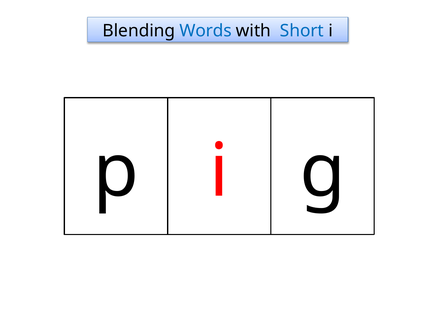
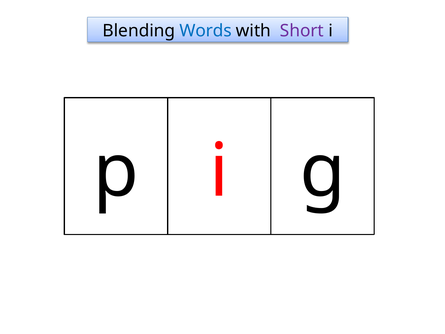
Short colour: blue -> purple (302, 31)
